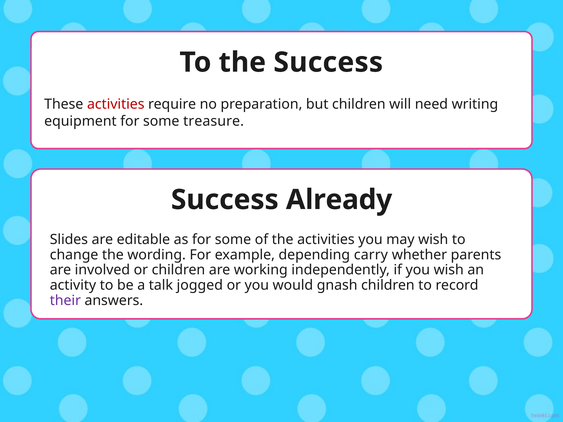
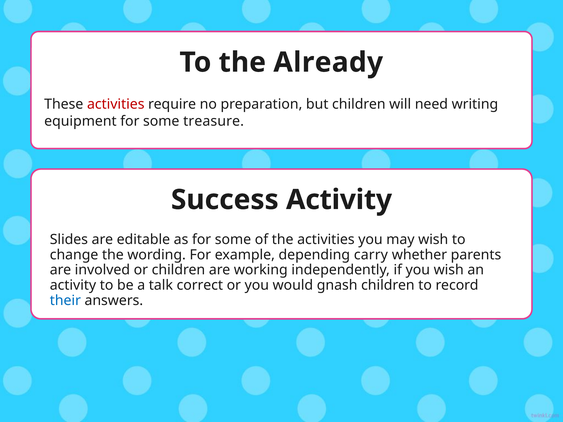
the Success: Success -> Already (328, 62)
Success Already: Already -> Activity (339, 200)
jogged: jogged -> correct (200, 285)
their colour: purple -> blue (65, 301)
